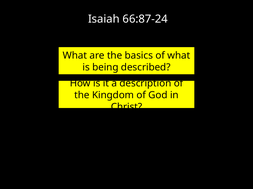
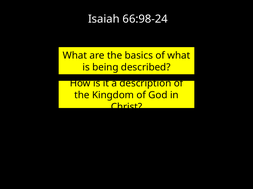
66:87-24: 66:87-24 -> 66:98-24 (145, 19)
